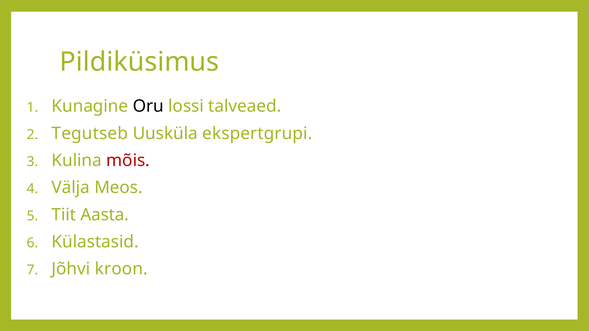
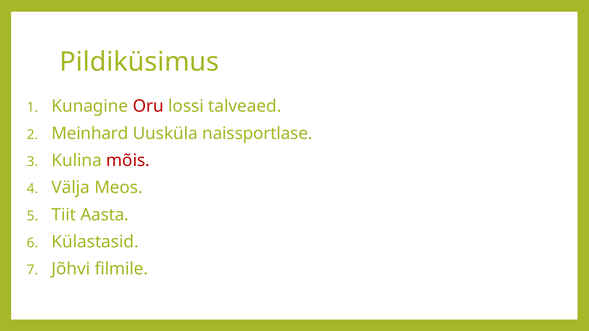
Oru colour: black -> red (148, 106)
Tegutseb: Tegutseb -> Meinhard (90, 134)
ekspertgrupi: ekspertgrupi -> naissportlase (257, 134)
kroon: kroon -> filmile (121, 269)
